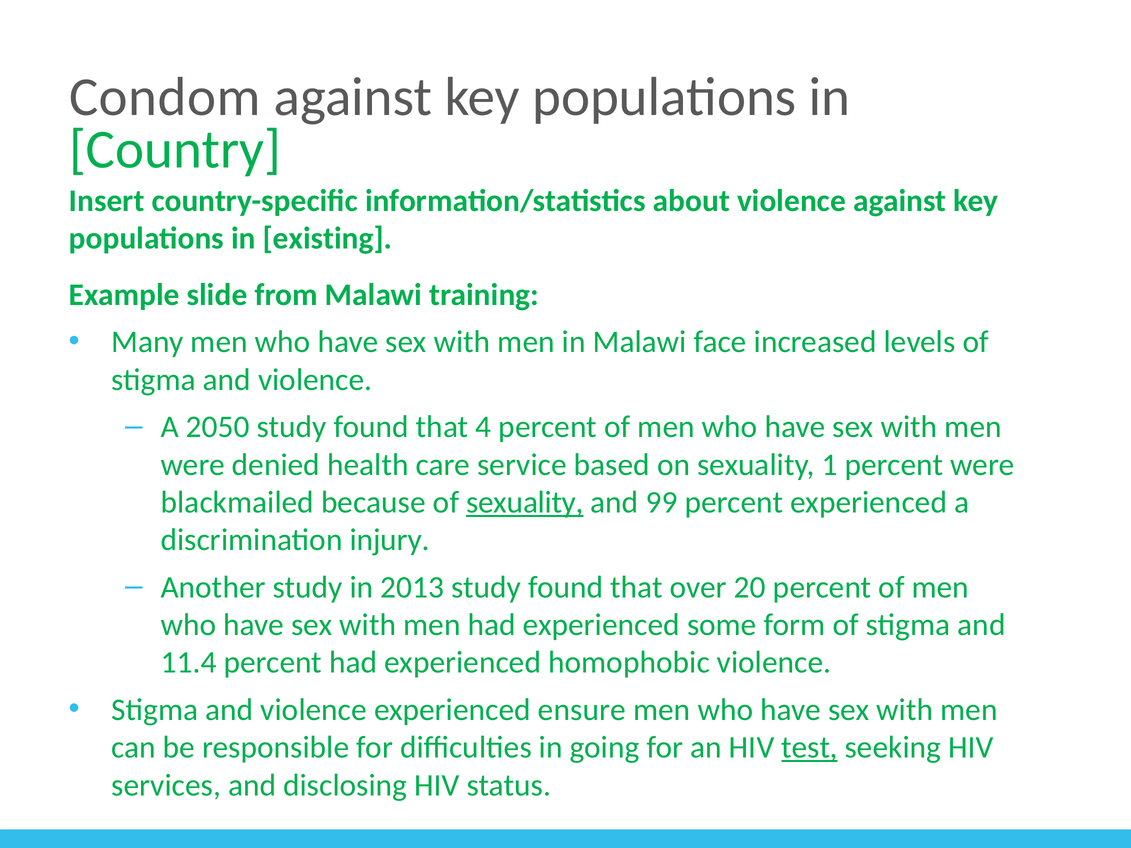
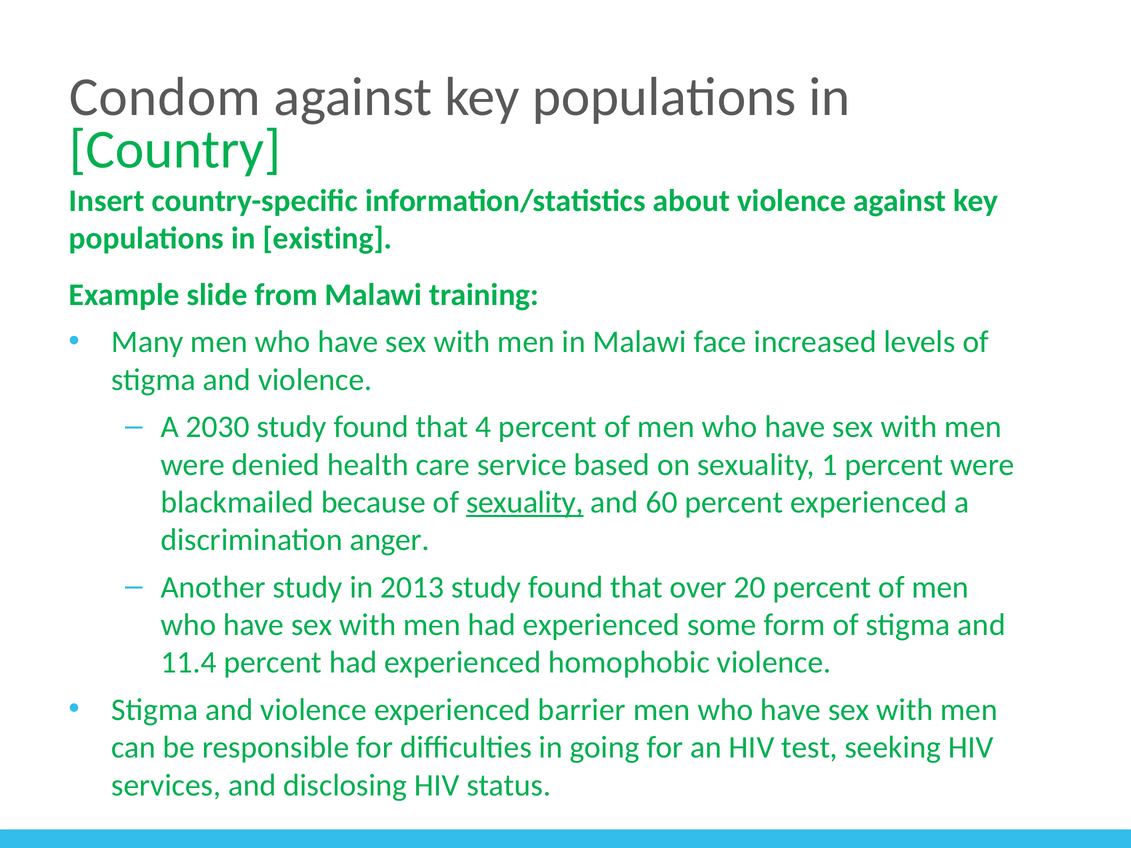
2050: 2050 -> 2030 (218, 427)
99: 99 -> 60 (662, 502)
injury: injury -> anger (390, 540)
ensure: ensure -> barrier (582, 710)
test underline: present -> none (810, 748)
